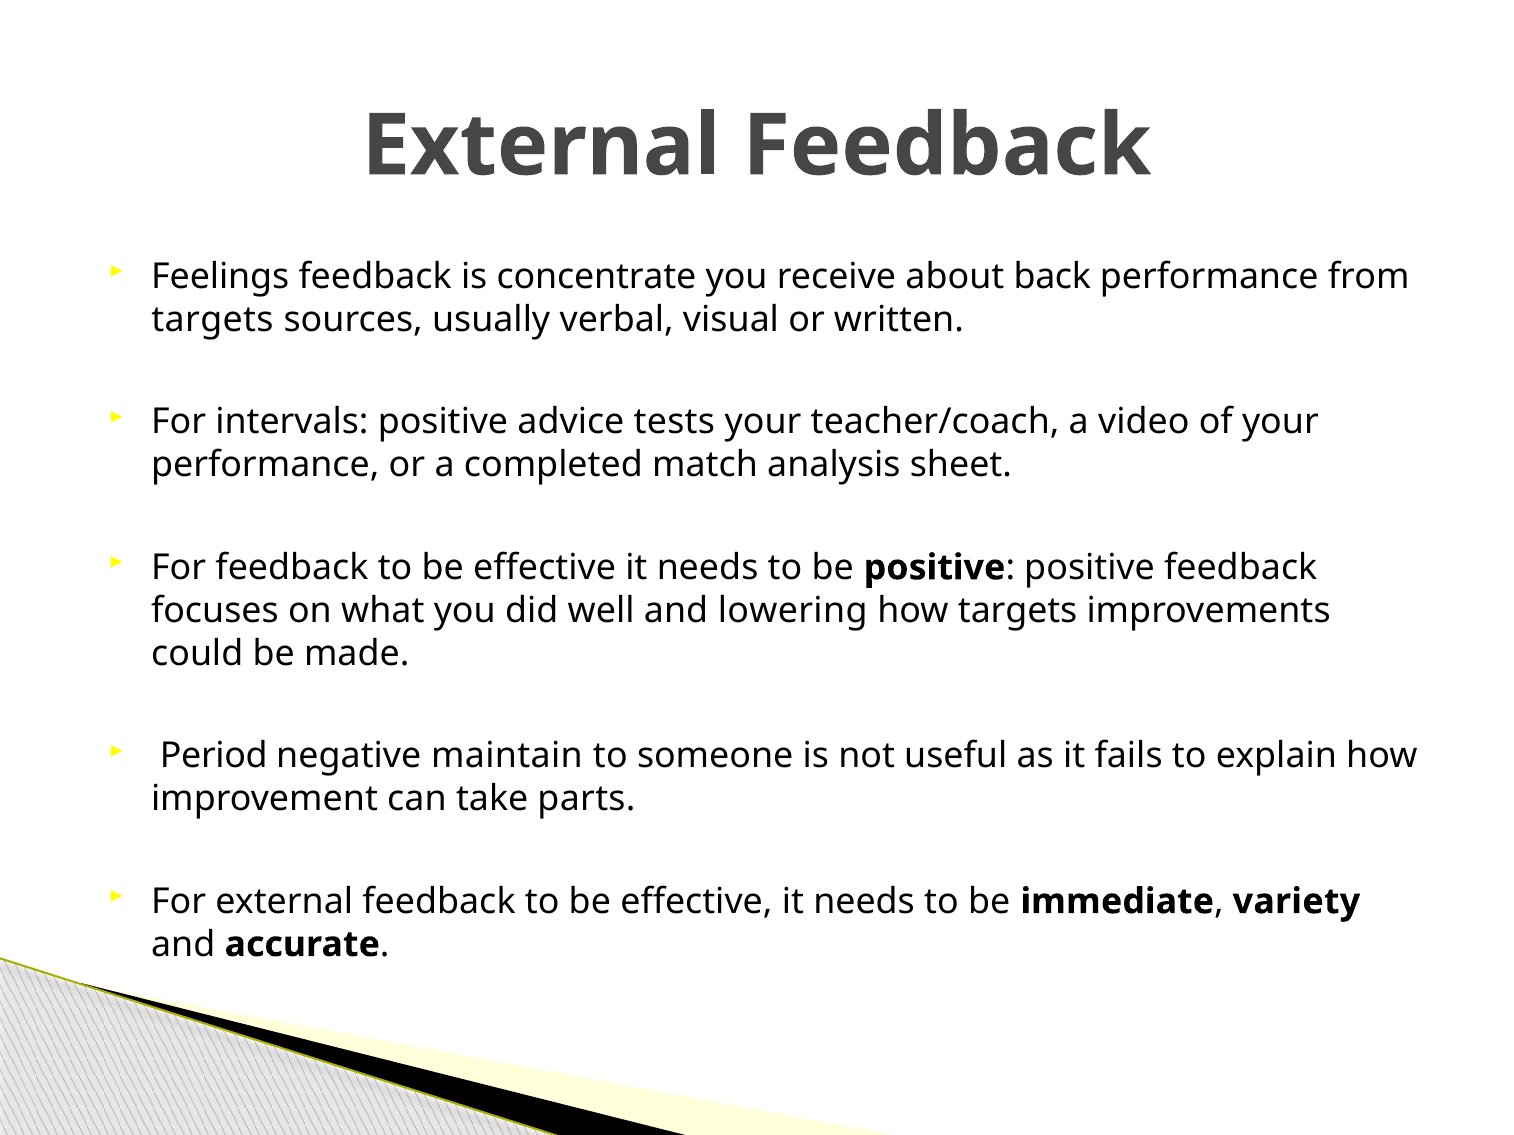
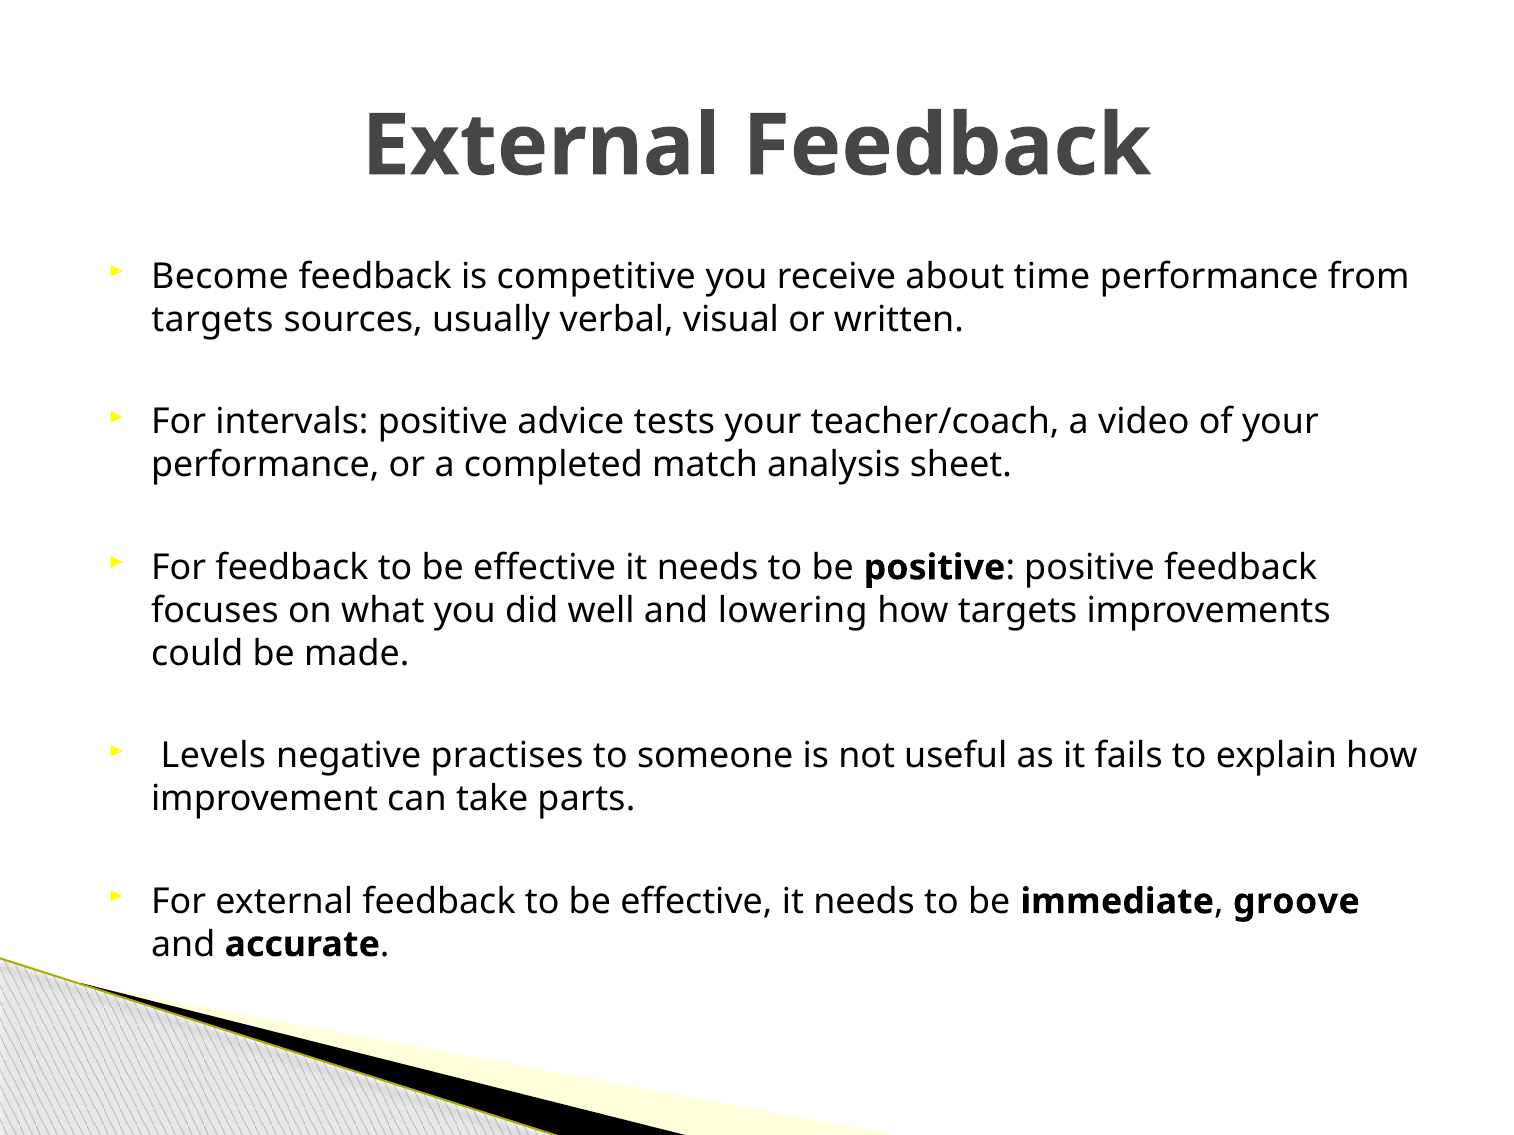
Feelings: Feelings -> Become (220, 277)
concentrate: concentrate -> competitive (596, 277)
back: back -> time (1052, 277)
Period: Period -> Levels (213, 756)
maintain: maintain -> practises (507, 756)
variety: variety -> groove (1296, 902)
